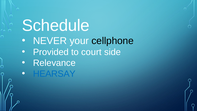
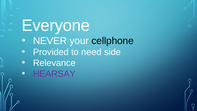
Schedule: Schedule -> Everyone (56, 25)
court: court -> need (91, 52)
HEARSAY colour: blue -> purple (54, 74)
